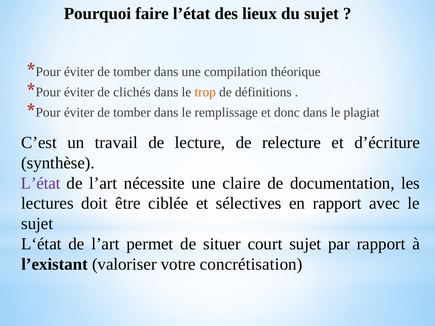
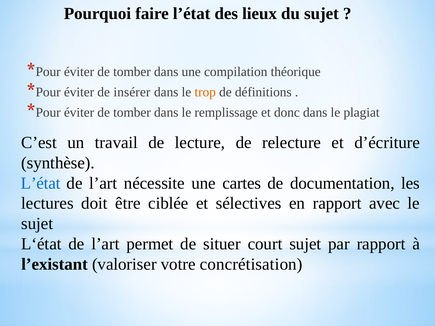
clichés: clichés -> insérer (132, 92)
L’état colour: purple -> blue (41, 183)
claire: claire -> cartes (242, 183)
